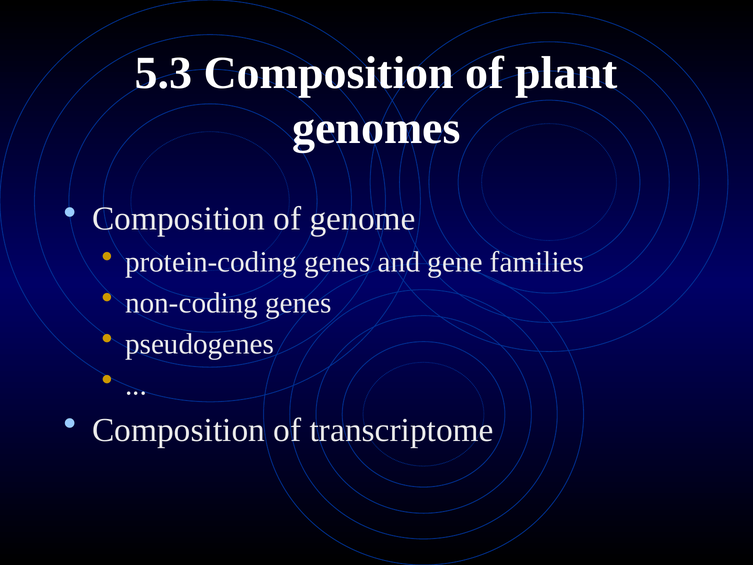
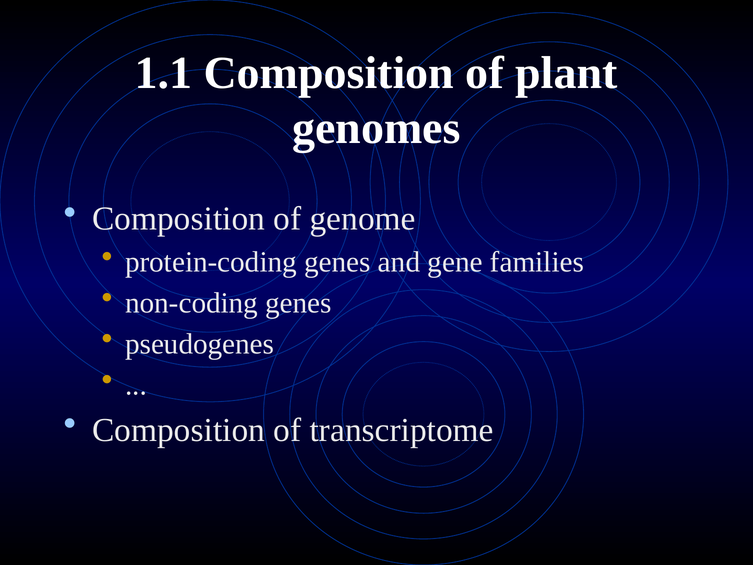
5.3: 5.3 -> 1.1 (163, 73)
